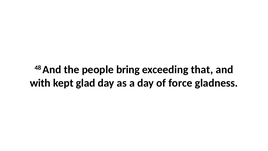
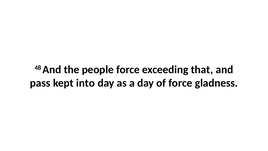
people bring: bring -> force (128, 69)
with: with -> pass (40, 83)
glad: glad -> into (86, 83)
